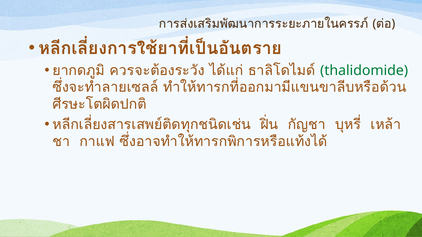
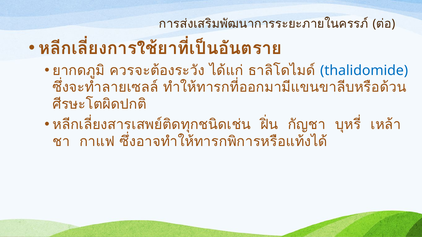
thalidomide colour: green -> blue (364, 71)
